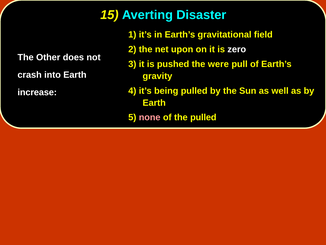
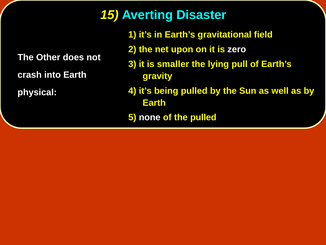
pushed: pushed -> smaller (173, 64)
were: were -> lying (218, 64)
increase: increase -> physical (37, 92)
none colour: pink -> white (150, 117)
